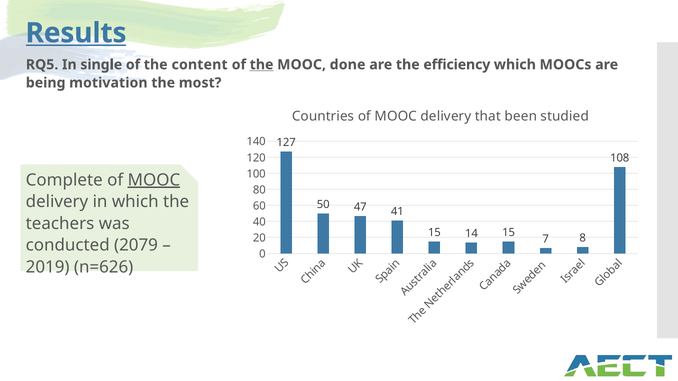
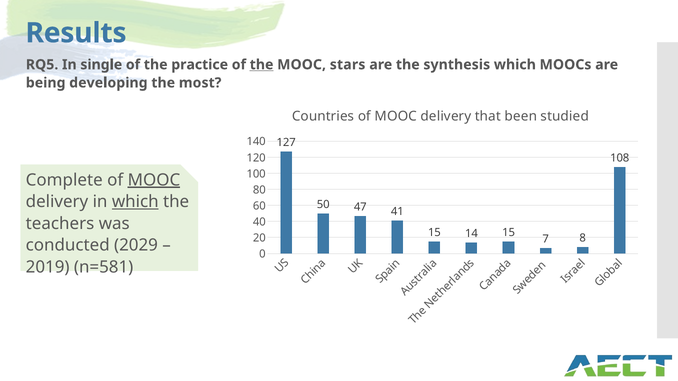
Results underline: present -> none (76, 33)
content: content -> practice (200, 65)
done: done -> stars (348, 65)
efficiency: efficiency -> synthesis (457, 65)
motivation: motivation -> developing (108, 83)
which underline: none -> present (135, 202)
2079: 2079 -> 2029 (136, 245)
n=626: n=626 -> n=581 (104, 267)
